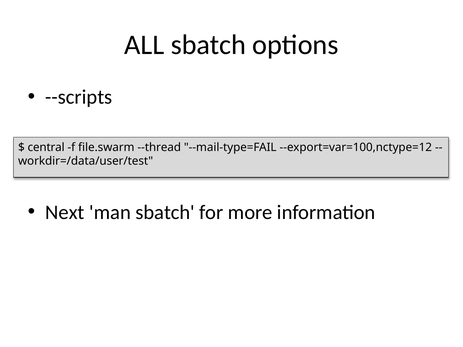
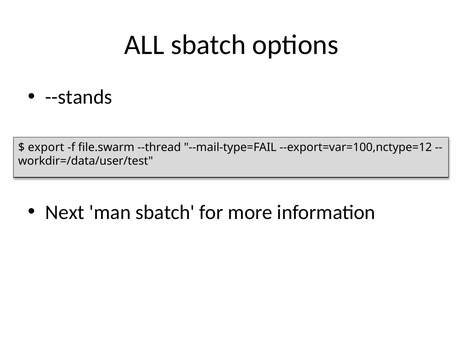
--scripts: --scripts -> --stands (79, 97)
central: central -> export (46, 147)
